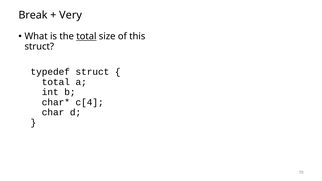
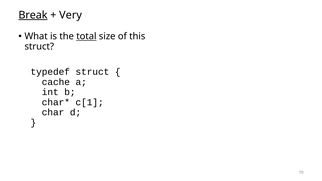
Break underline: none -> present (33, 15)
total: total -> cache (56, 82)
c[4: c[4 -> c[1 (90, 102)
